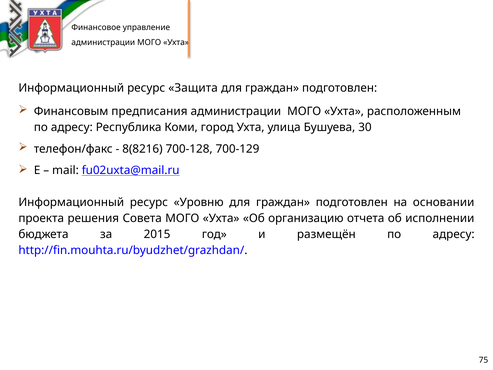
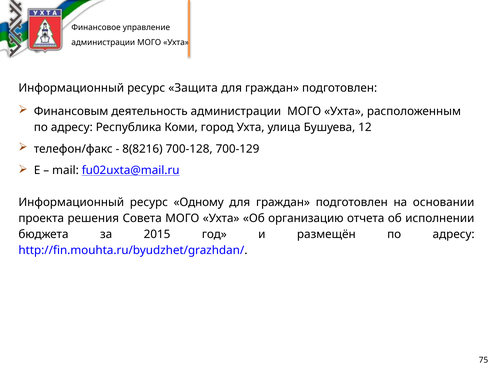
предписания: предписания -> деятельность (149, 111)
30: 30 -> 12 (365, 127)
Уровню: Уровню -> Одному (199, 202)
